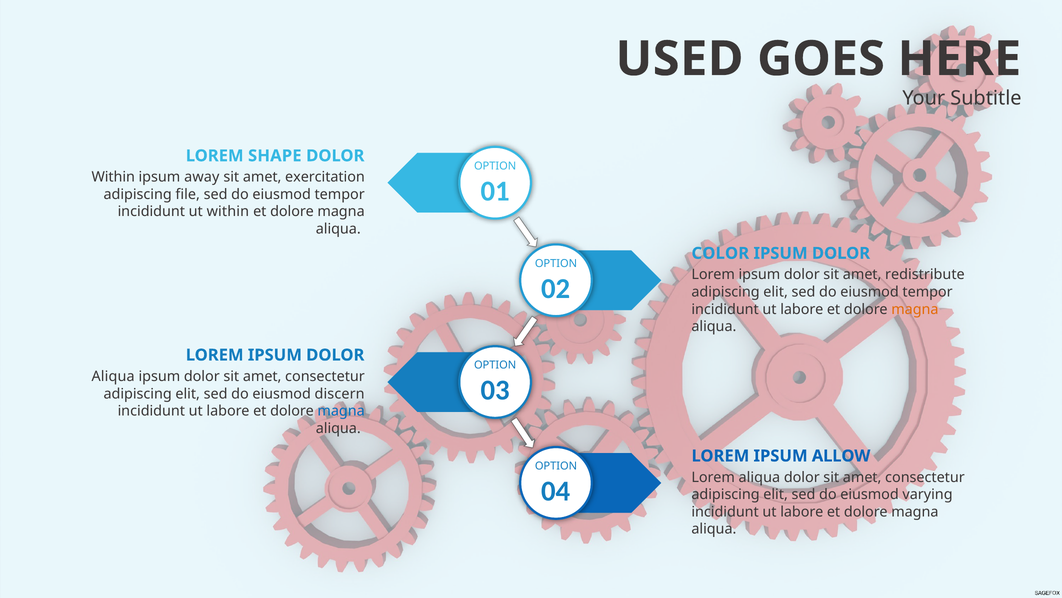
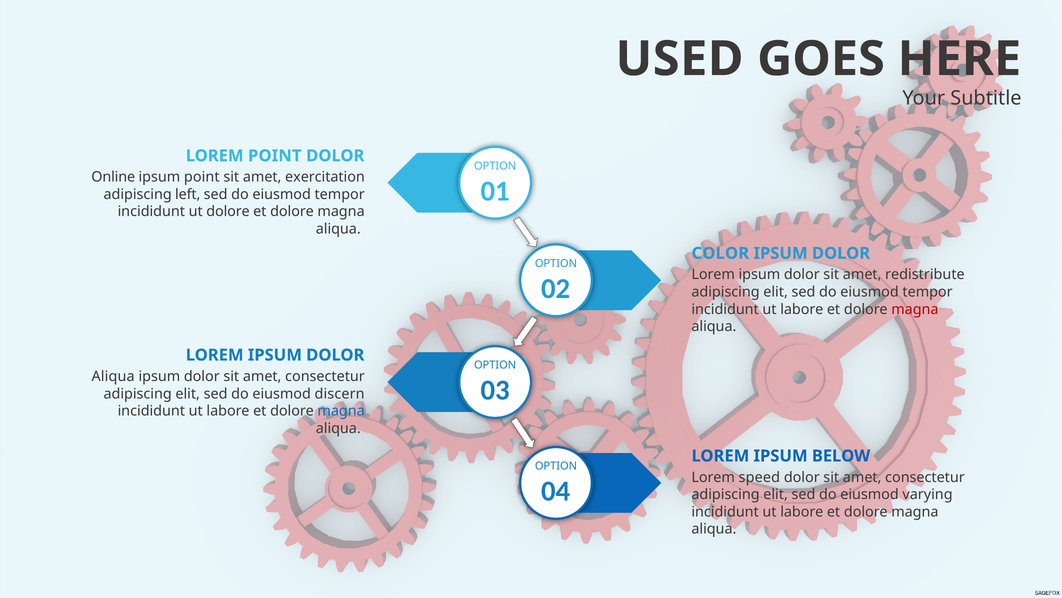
LOREM SHAPE: SHAPE -> POINT (275, 156)
Within: Within -> Online (113, 177)
ipsum away: away -> point (202, 177)
file: file -> left (188, 194)
ut within: within -> dolore (228, 211)
magna colour: orange -> red (915, 309)
ALLOW: ALLOW -> BELOW (841, 456)
Lorem aliqua: aliqua -> speed (759, 477)
